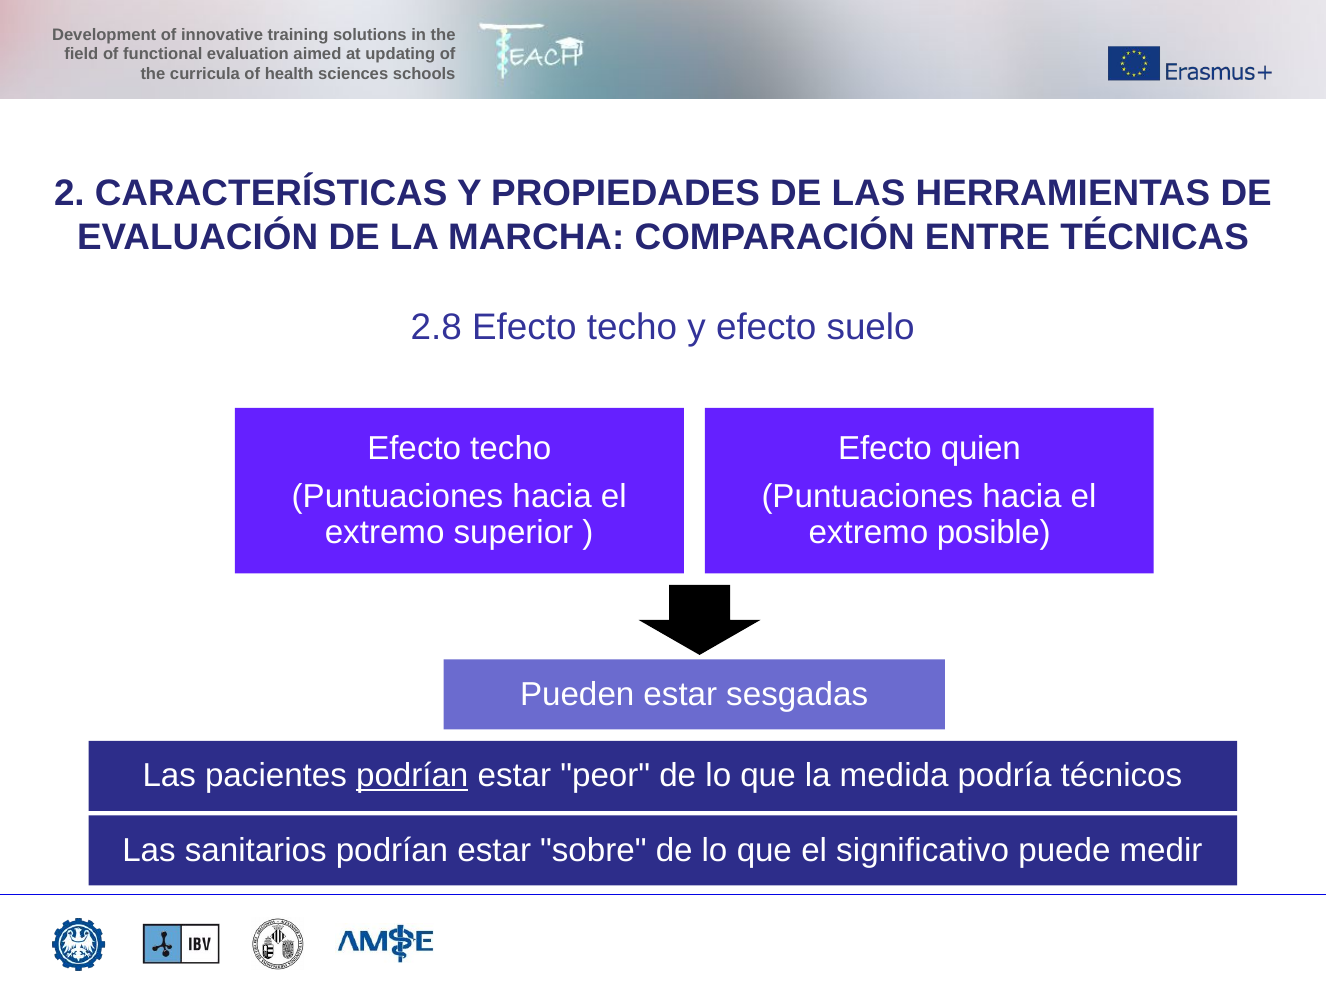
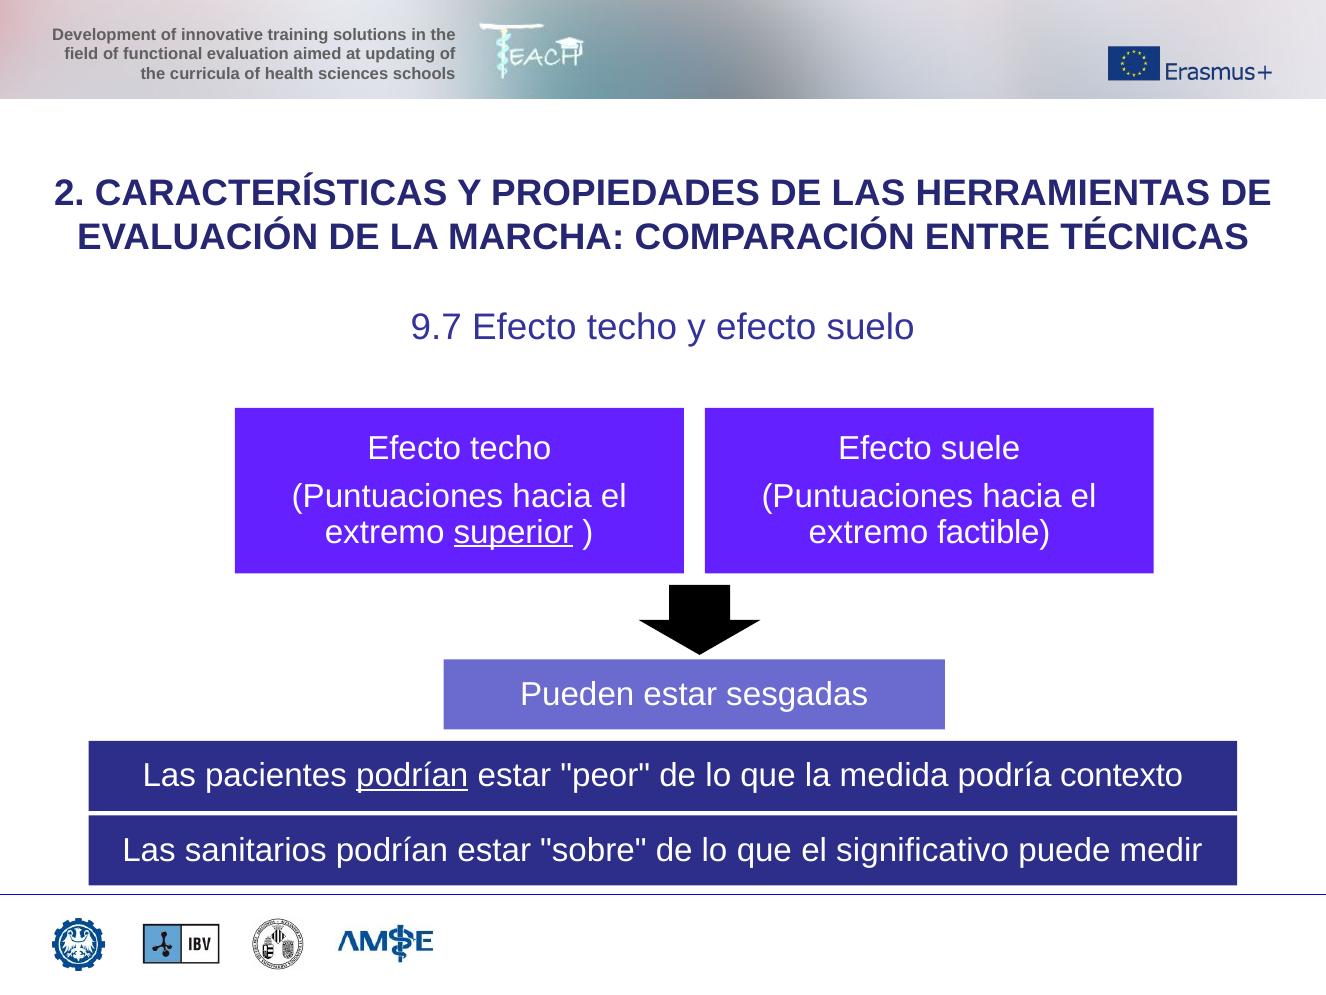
2.8: 2.8 -> 9.7 (436, 327)
quien: quien -> suele (981, 449)
superior underline: none -> present (513, 532)
posible: posible -> factible (994, 532)
técnicos: técnicos -> contexto (1122, 775)
